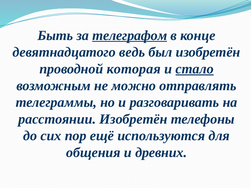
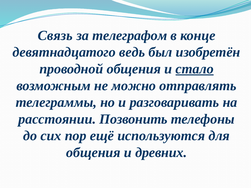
Быть: Быть -> Связь (55, 36)
телеграфом underline: present -> none (130, 36)
проводной которая: которая -> общения (134, 69)
расстоянии Изобретён: Изобретён -> Позвонить (133, 119)
